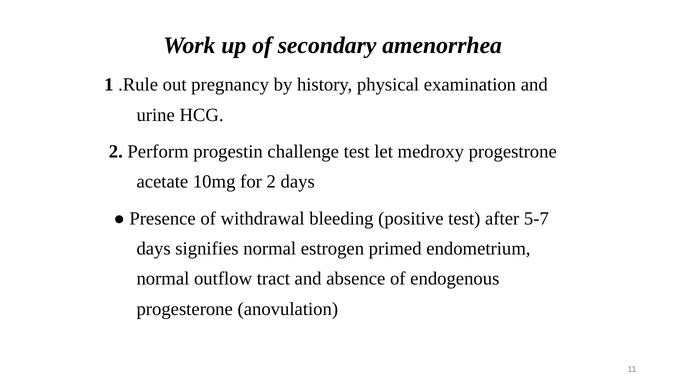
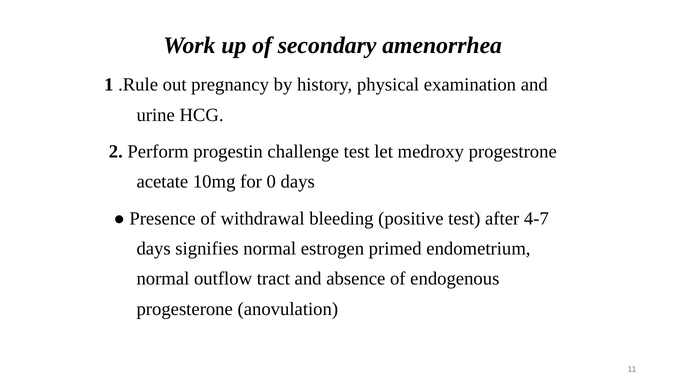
for 2: 2 -> 0 (271, 182)
5-7: 5-7 -> 4-7 (536, 219)
